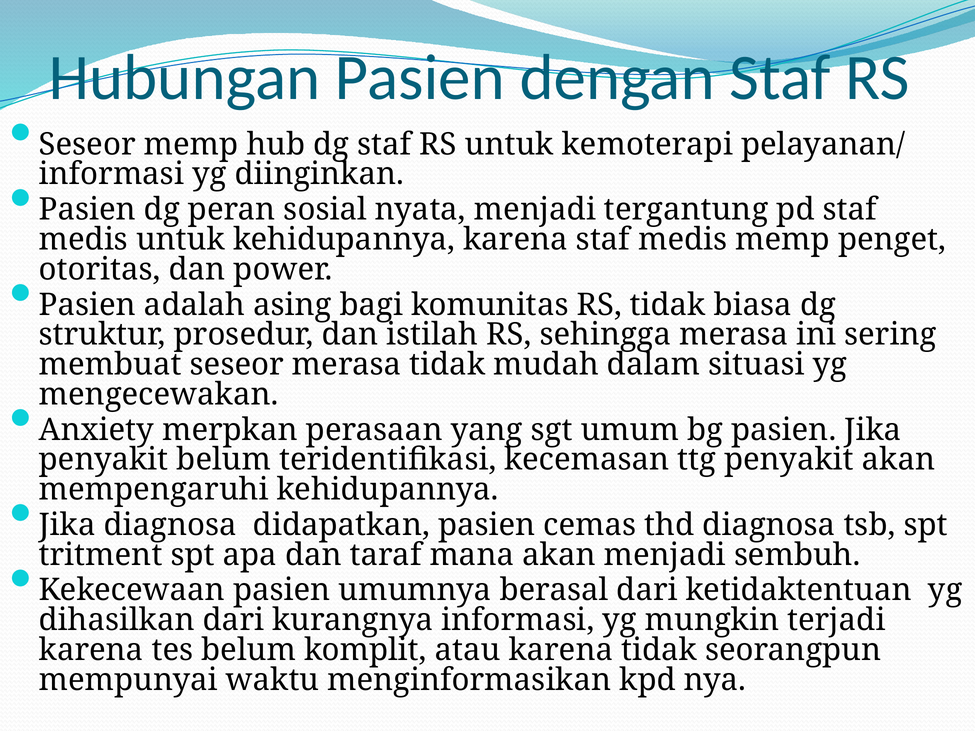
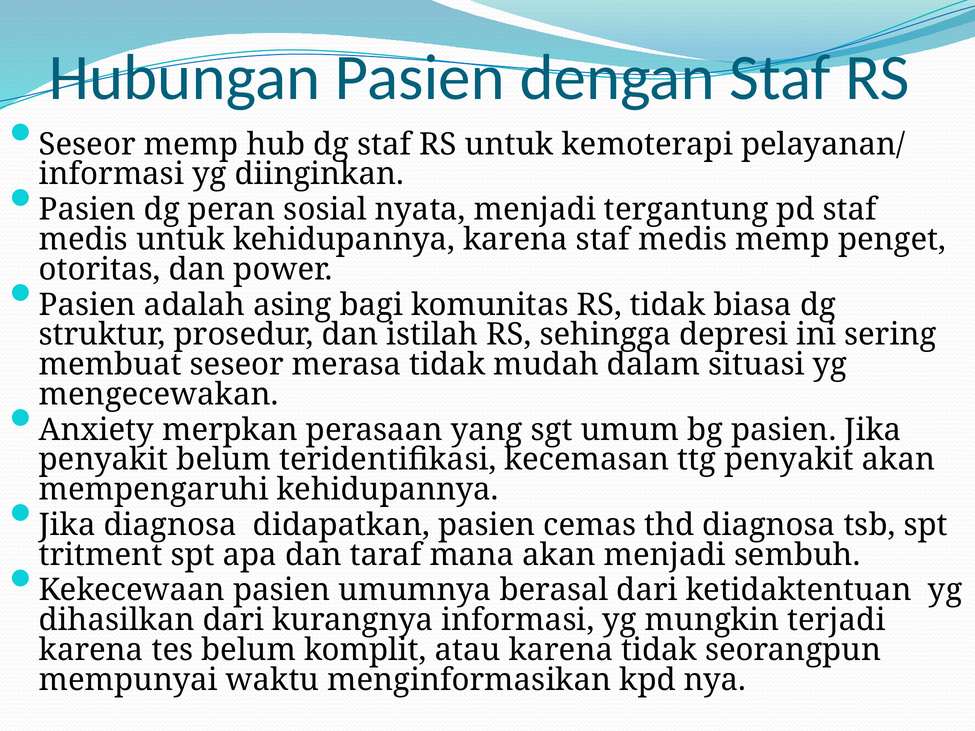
sehingga merasa: merasa -> depresi (734, 335)
